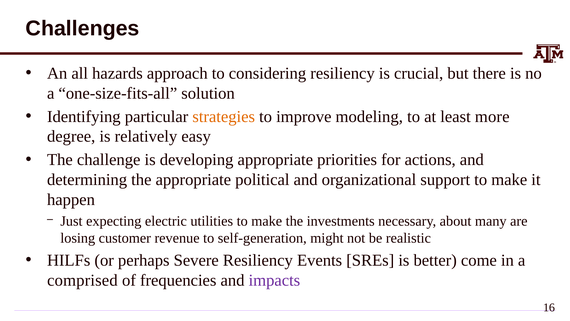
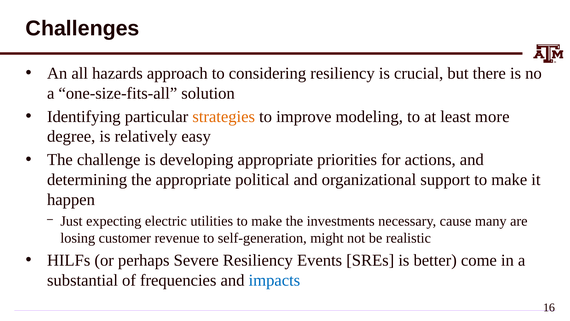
about: about -> cause (456, 221)
comprised: comprised -> substantial (82, 280)
impacts colour: purple -> blue (274, 280)
